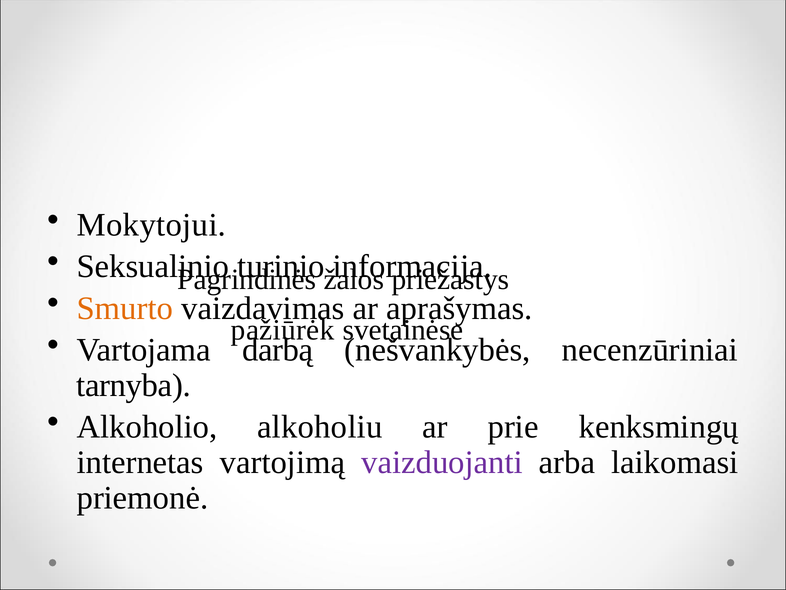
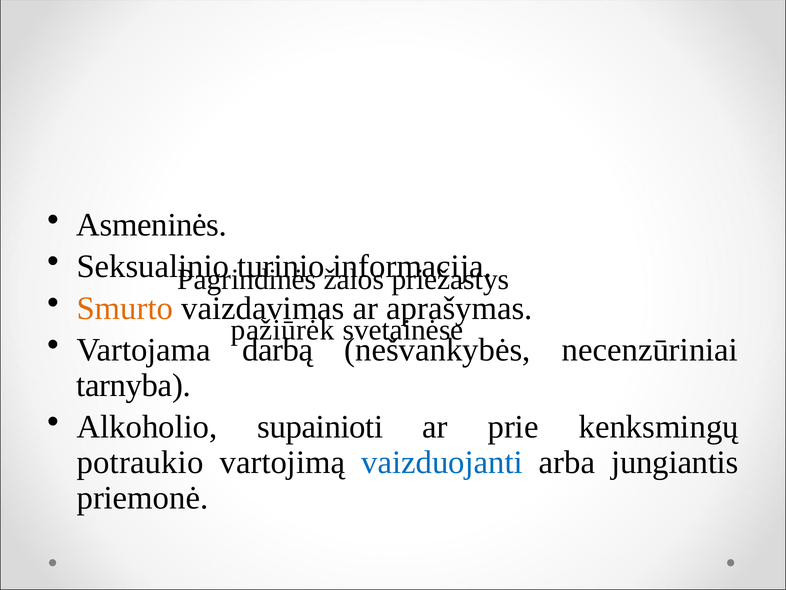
Mokytojui: Mokytojui -> Asmeninės (152, 225)
alkoholiu: alkoholiu -> supainioti (320, 427)
internetas: internetas -> potraukio (140, 462)
vaizduojanti colour: purple -> blue (442, 462)
laikomasi: laikomasi -> jungiantis (675, 462)
